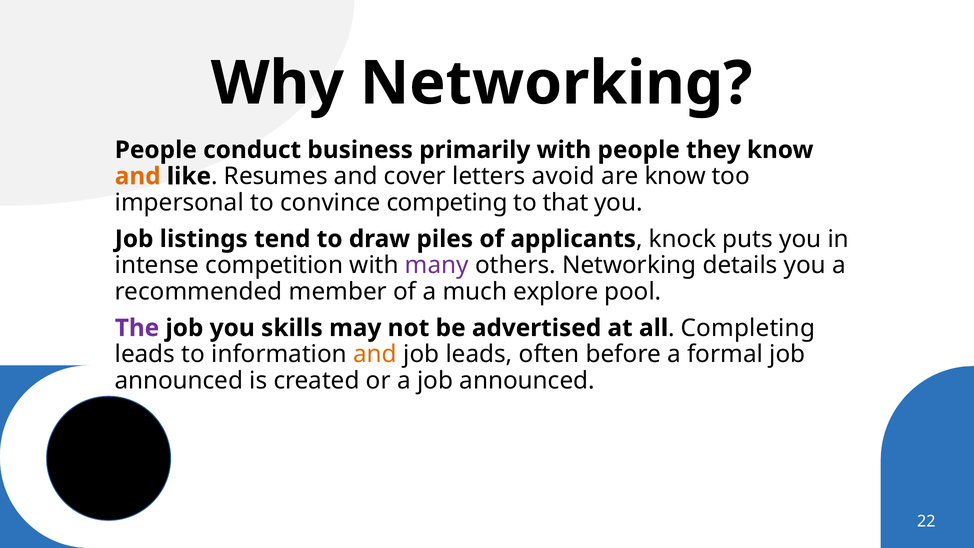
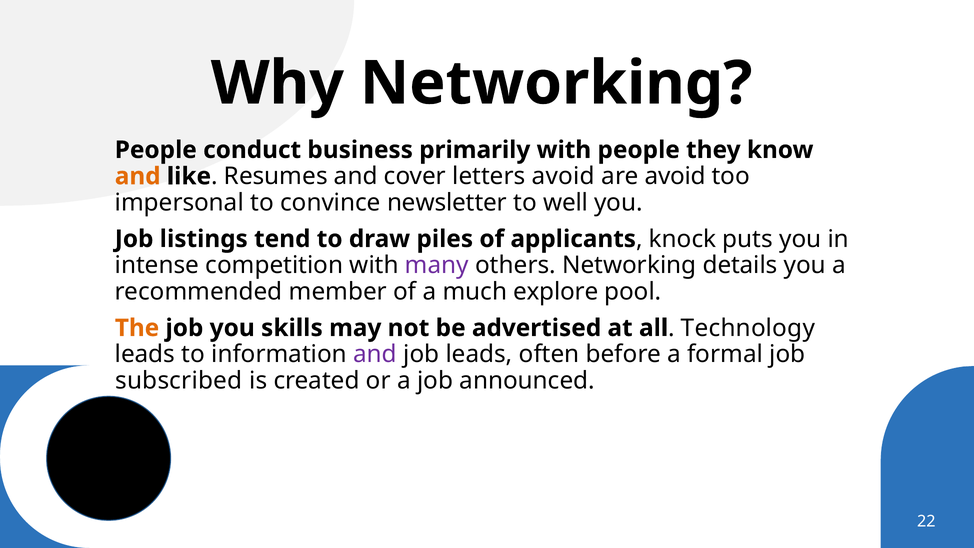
are know: know -> avoid (675, 176)
competing: competing -> newsletter (447, 202)
that: that -> well (566, 202)
The colour: purple -> orange (137, 328)
Completing: Completing -> Technology (748, 328)
and colour: orange -> purple (375, 354)
announced: announced -> subscribed (179, 381)
